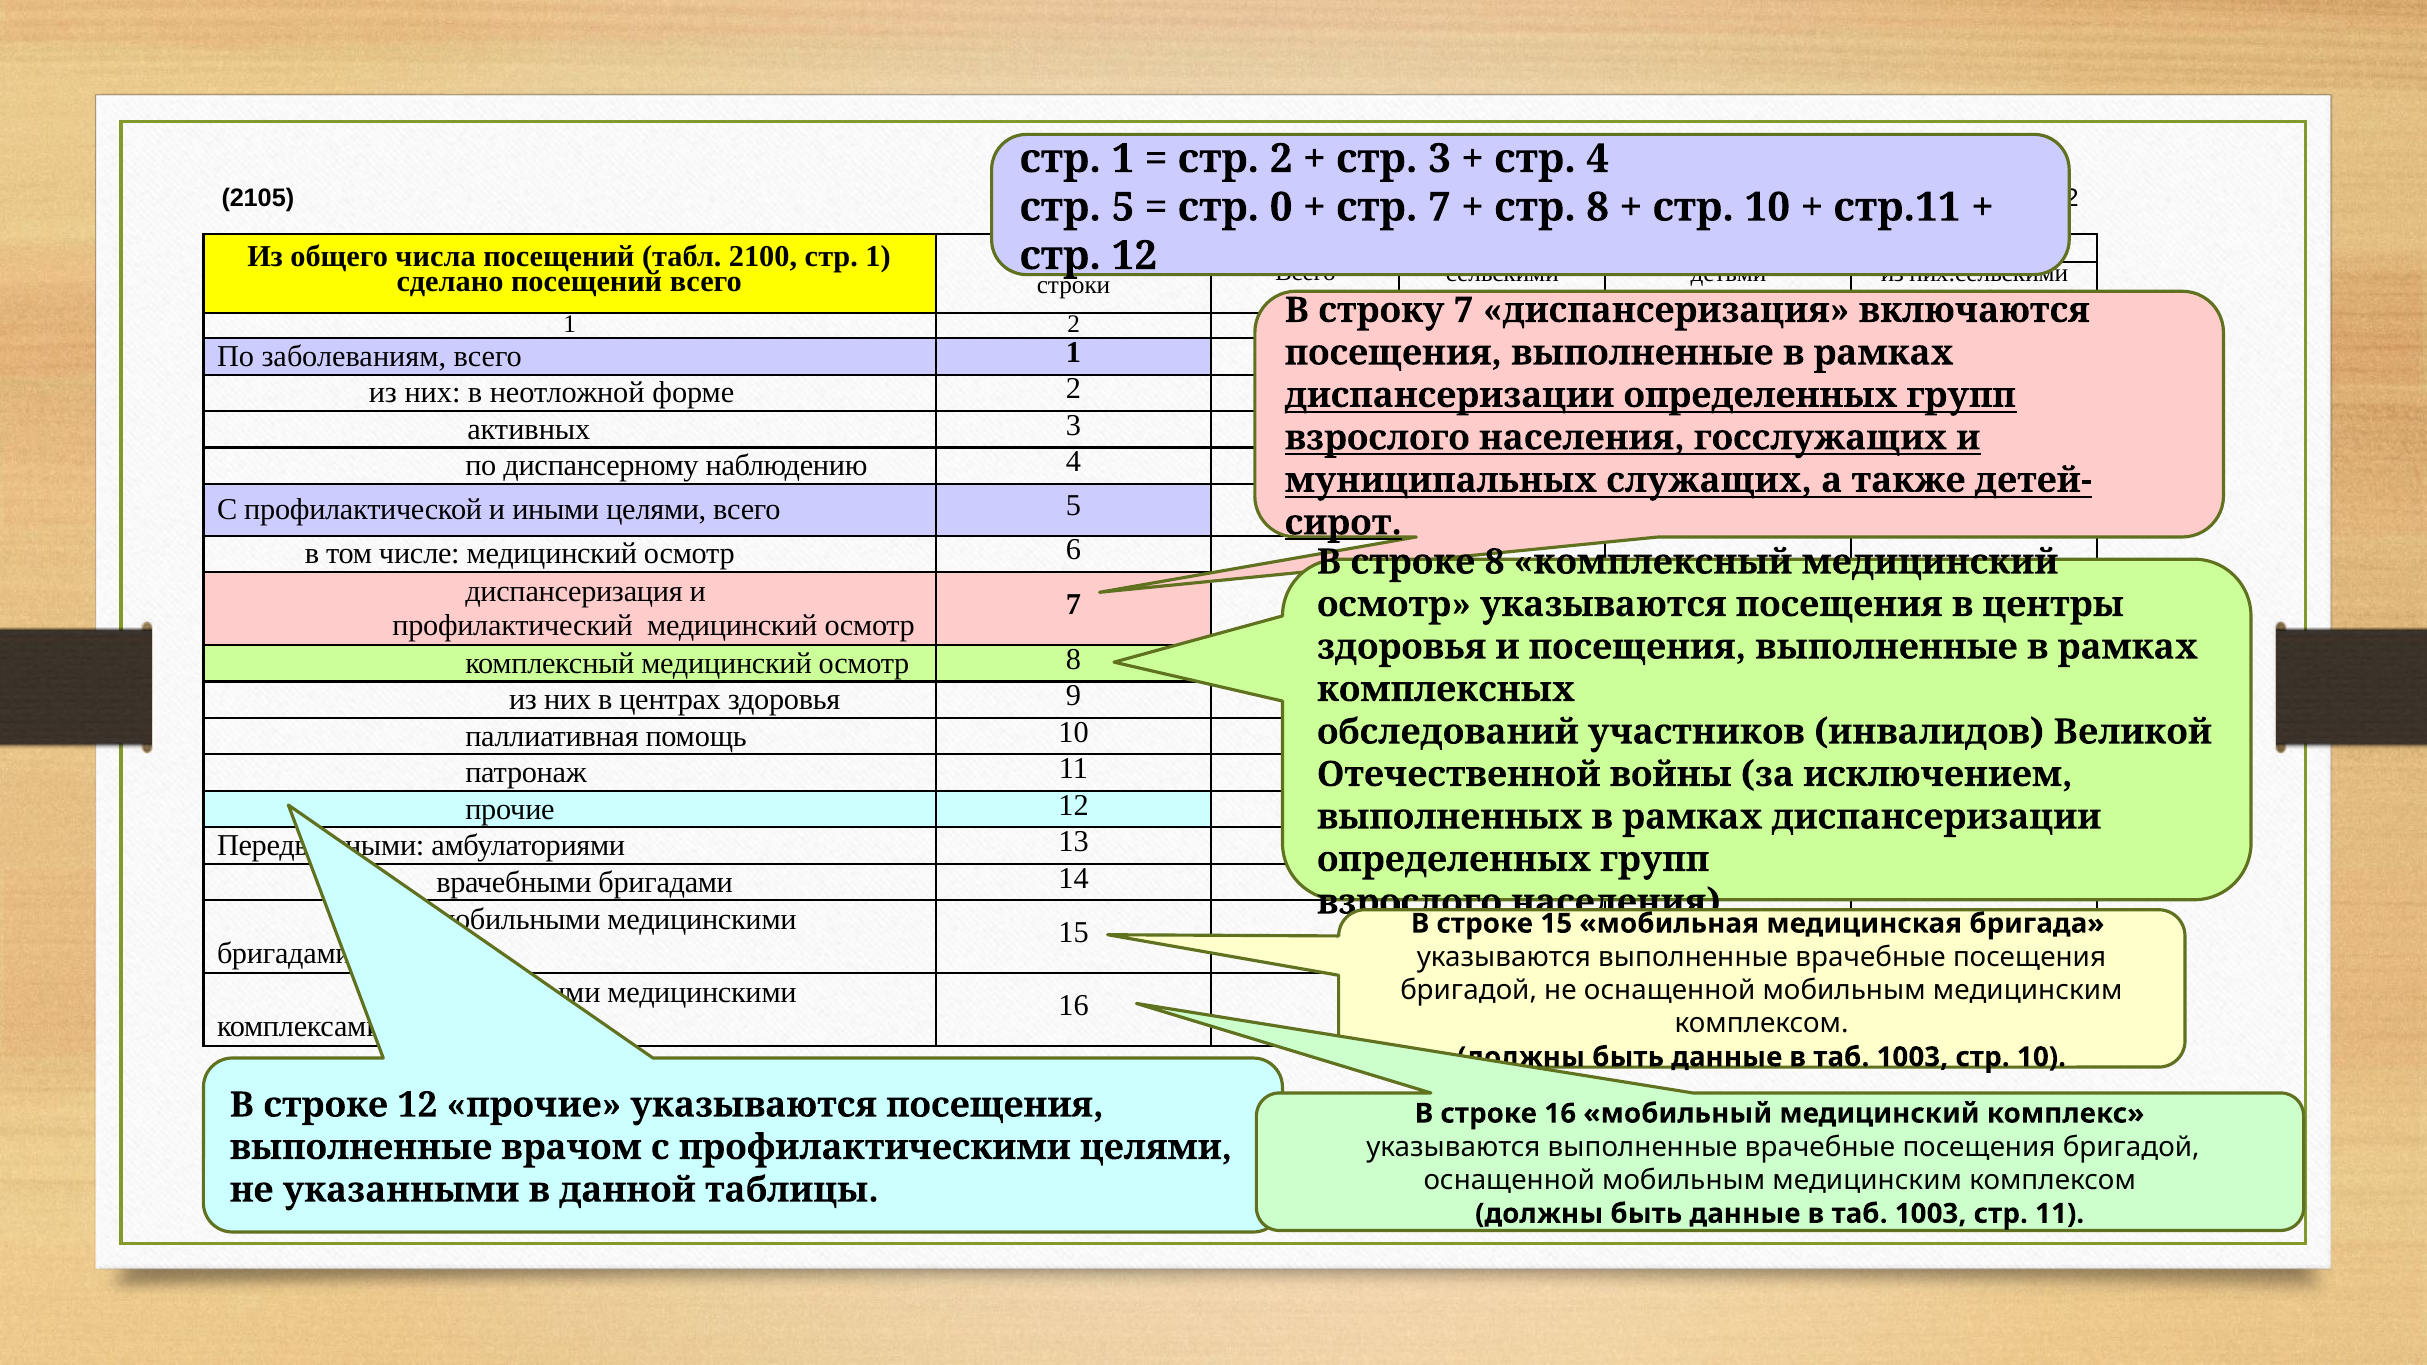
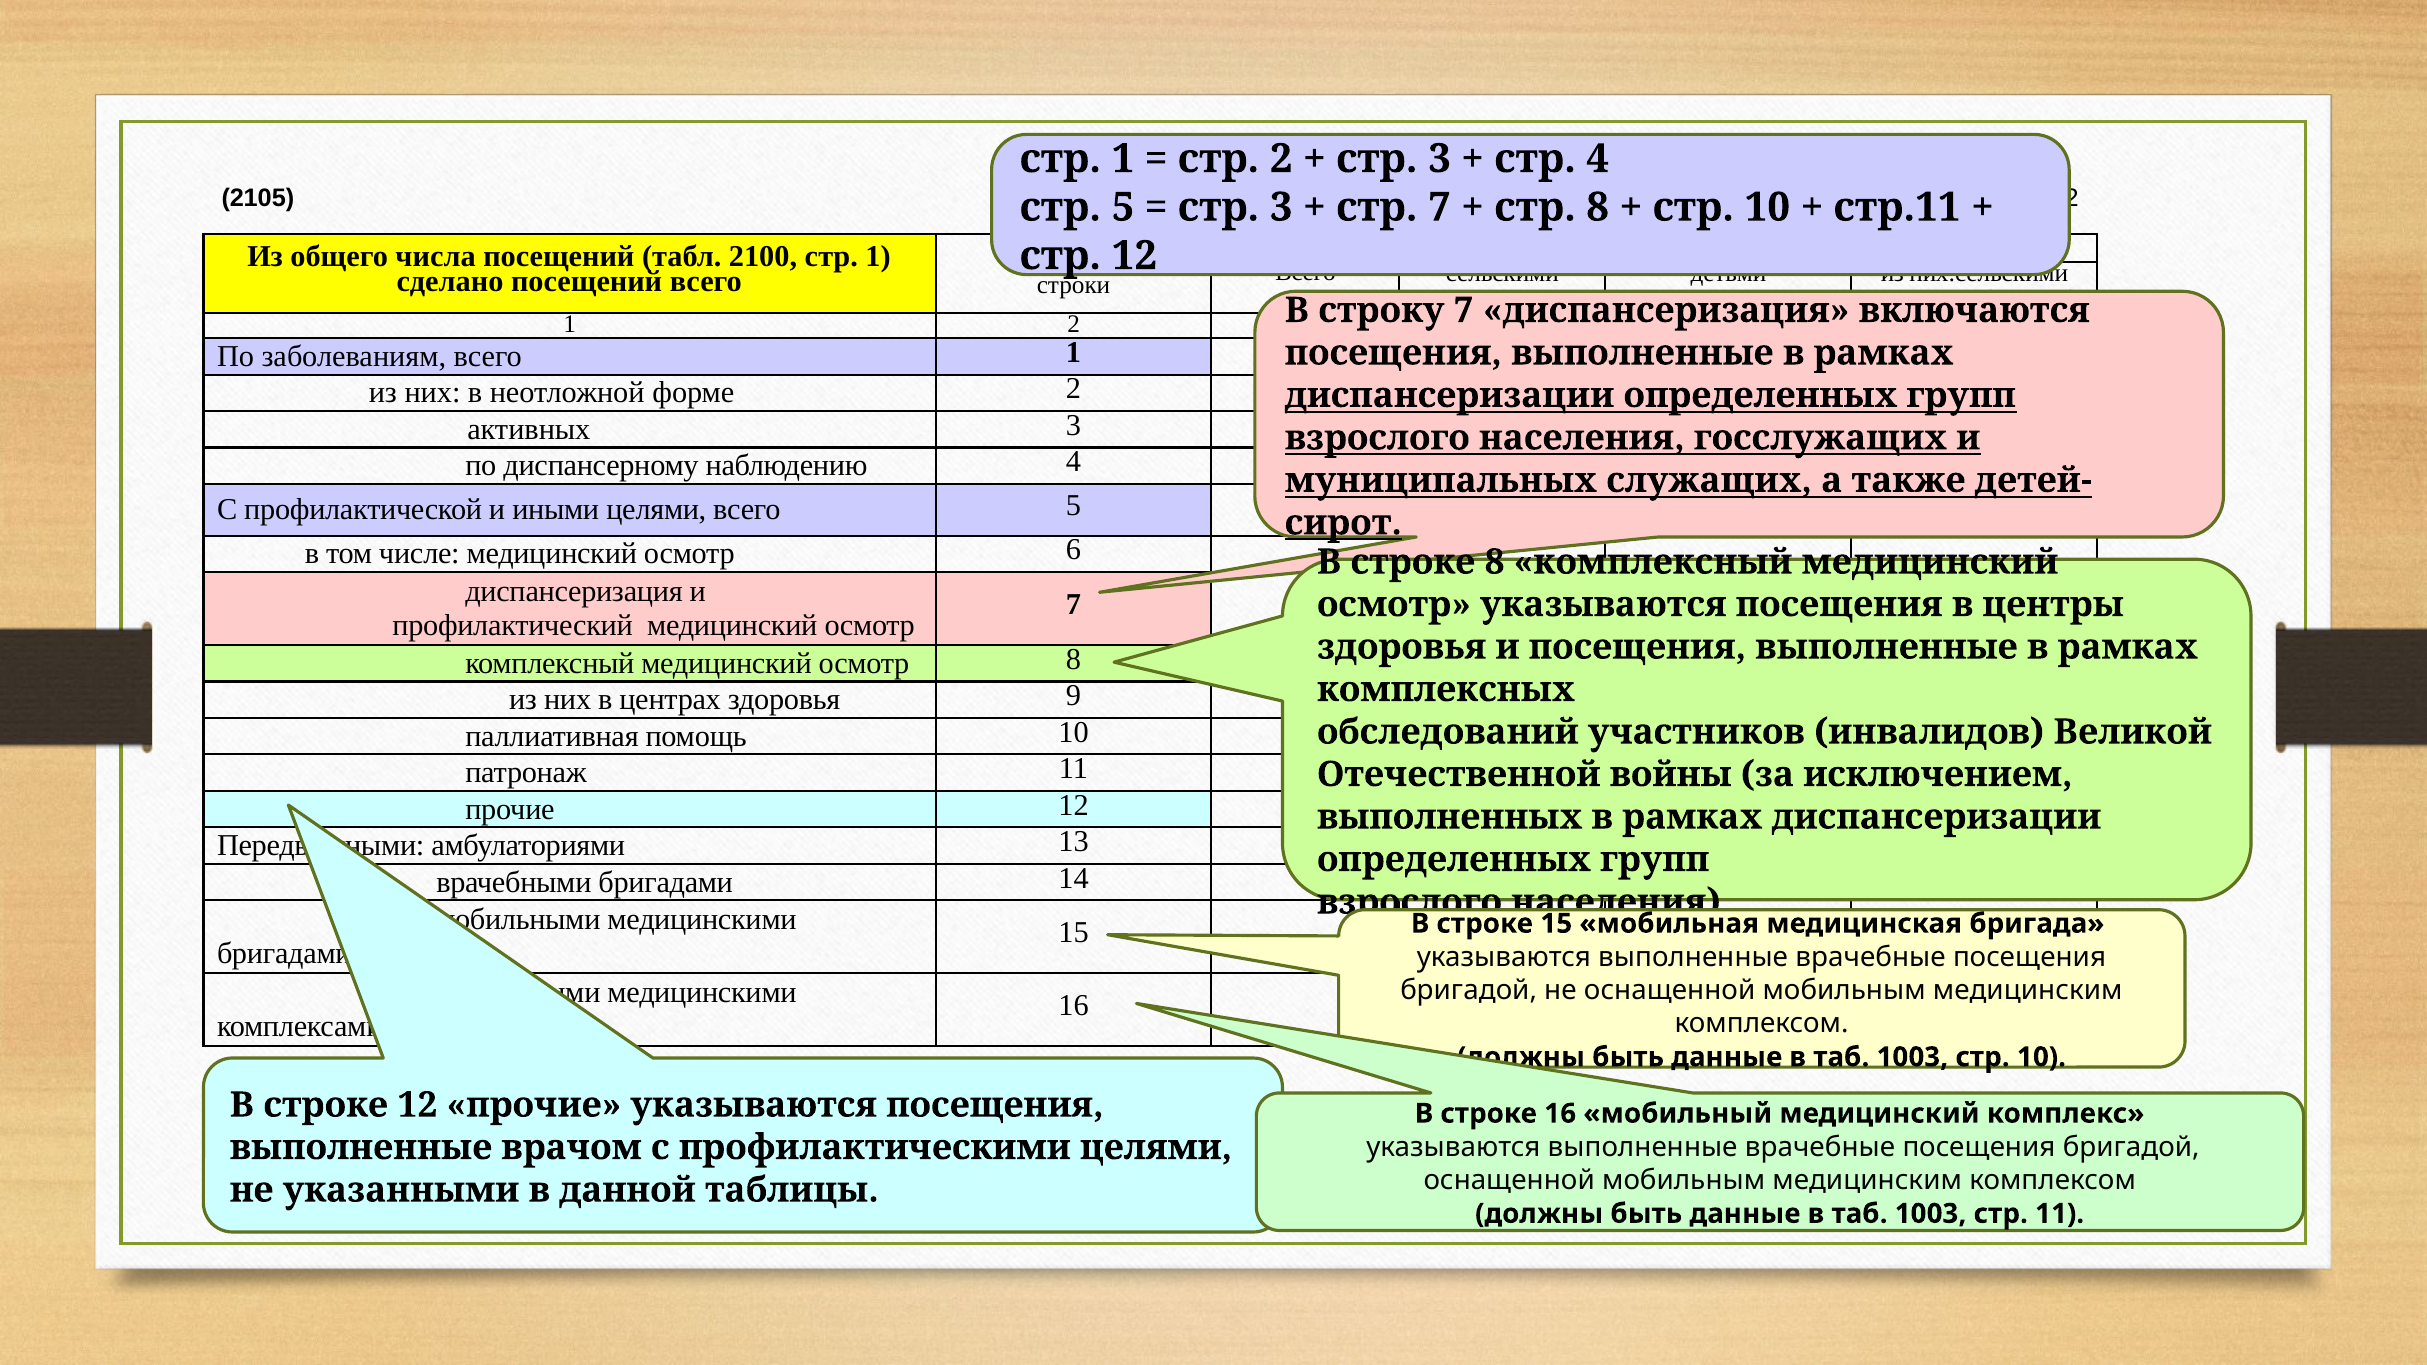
0: 0 -> 3 (1281, 207)
